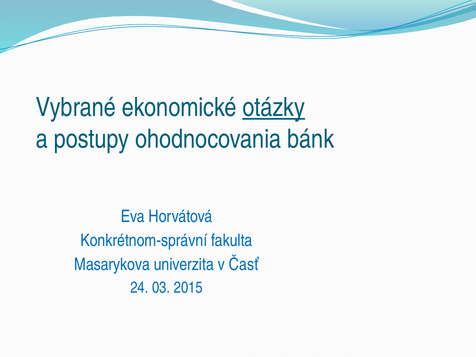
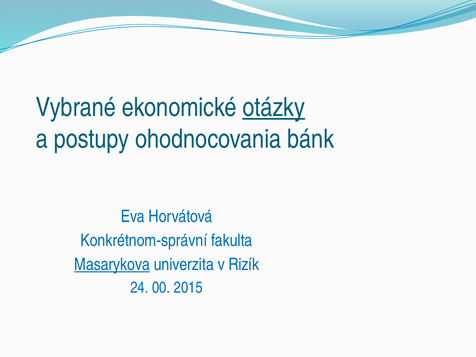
Masarykova underline: none -> present (112, 265)
Časť: Časť -> Rizík (244, 265)
03: 03 -> 00 (161, 287)
